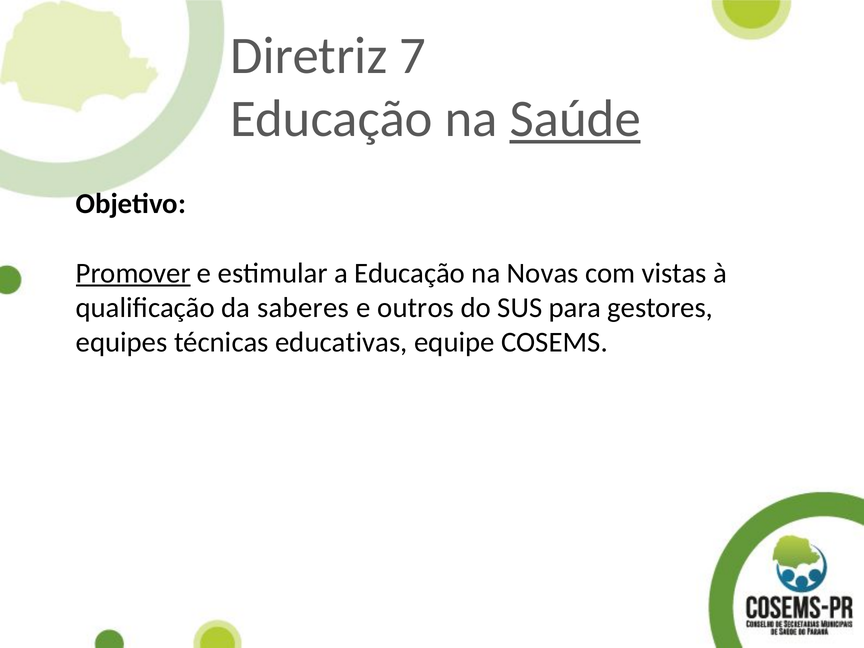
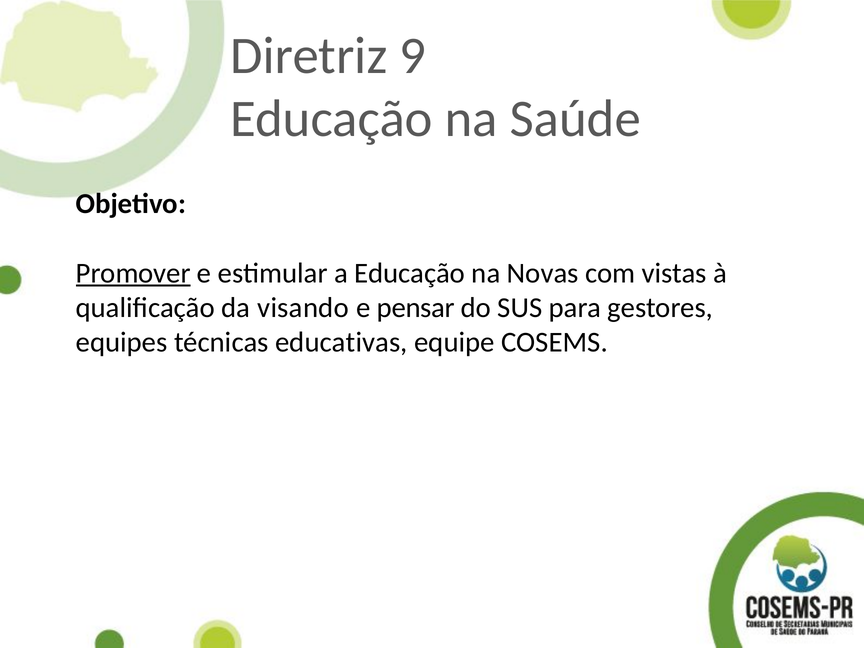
7: 7 -> 9 (413, 56)
Saúde underline: present -> none (575, 119)
saberes: saberes -> visando (303, 308)
outros: outros -> pensar (416, 308)
